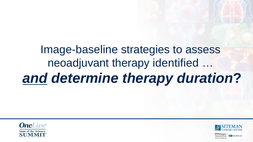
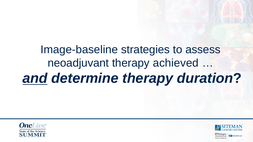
identified: identified -> achieved (176, 63)
